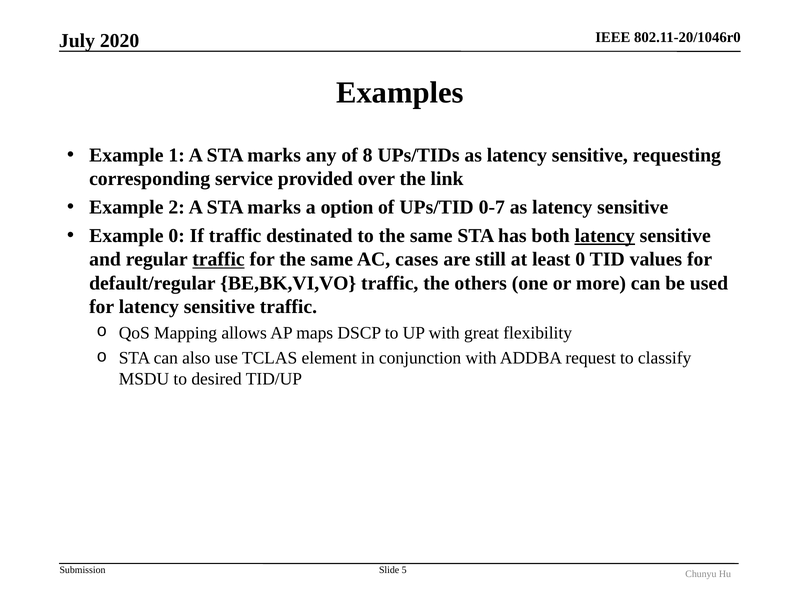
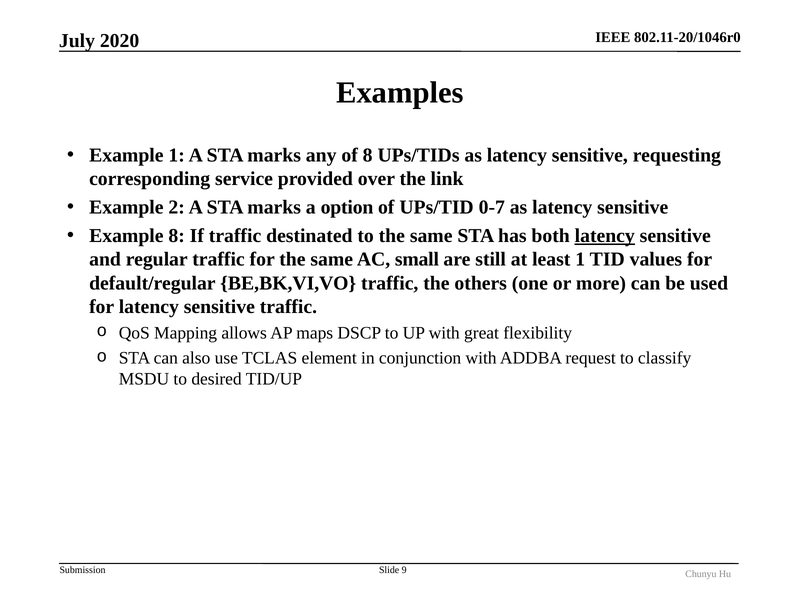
Example 0: 0 -> 8 (177, 236)
traffic underline: present -> none (219, 259)
cases: cases -> small (417, 259)
least 0: 0 -> 1 (580, 259)
5: 5 -> 9 (404, 570)
